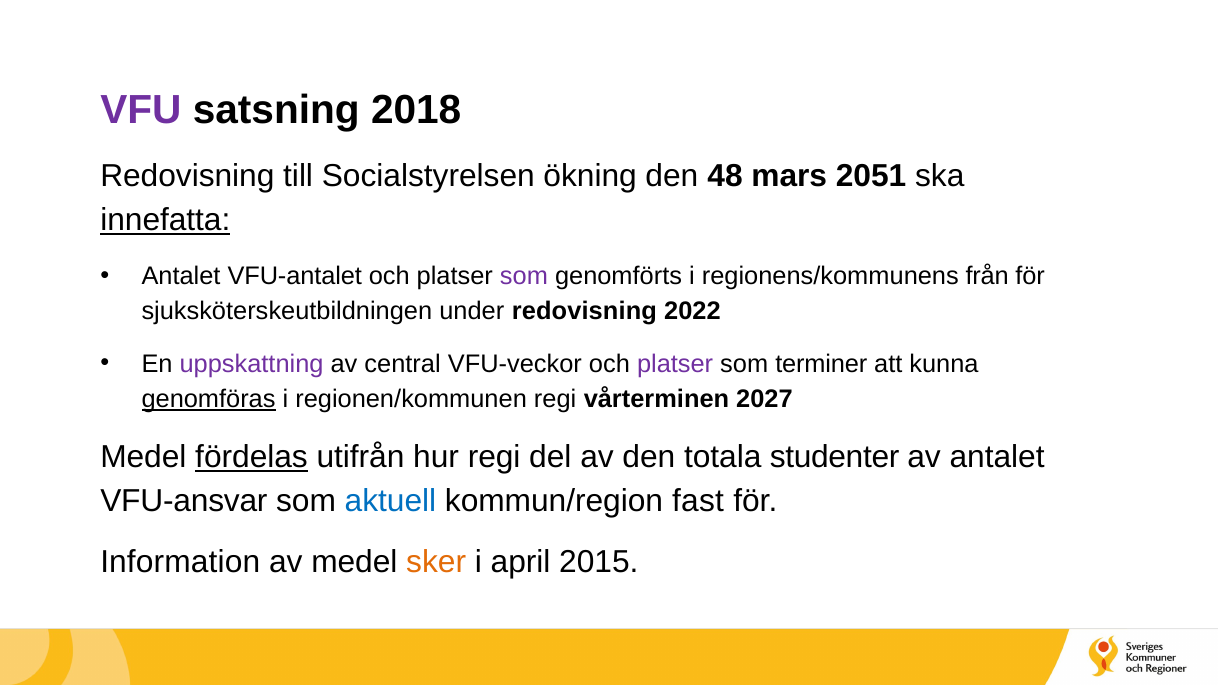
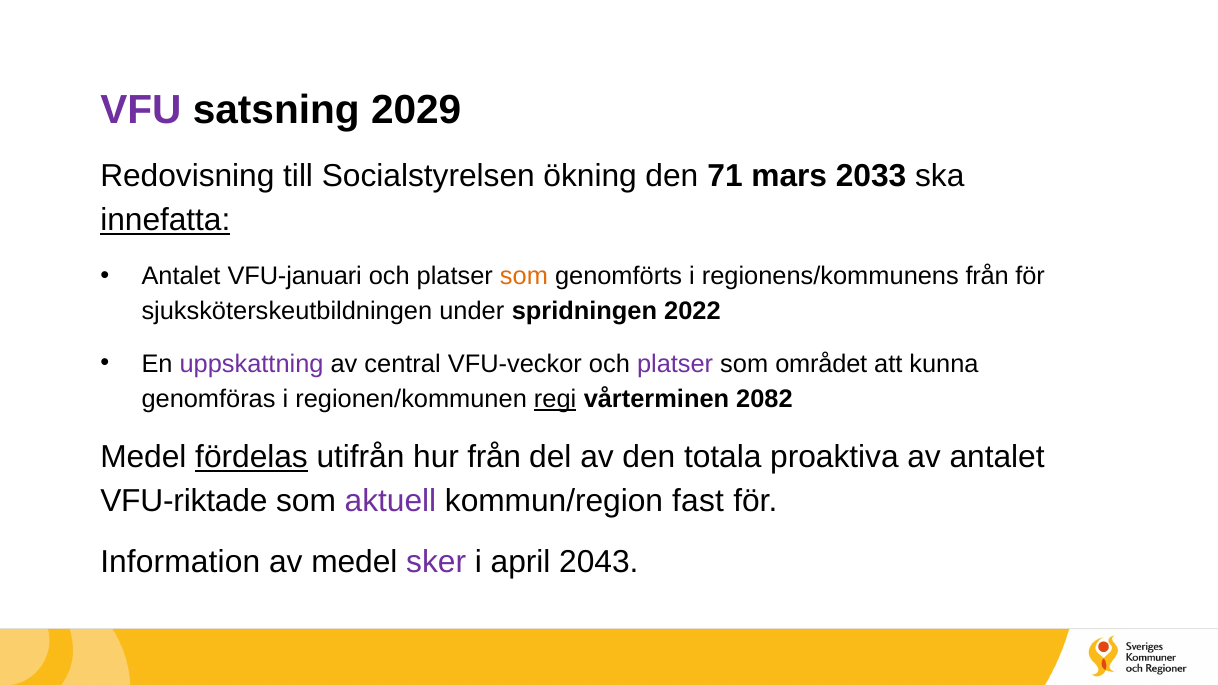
2018: 2018 -> 2029 (416, 110)
48: 48 -> 71 (725, 176)
2051: 2051 -> 2033 (871, 176)
VFU-antalet: VFU-antalet -> VFU-januari (295, 276)
som colour: purple -> orange (524, 276)
under redovisning: redovisning -> spridningen (584, 311)
terminer: terminer -> området (821, 364)
genomföras underline: present -> none (209, 399)
regi underline: none -> present (555, 399)
2027: 2027 -> 2082 (764, 399)
hur regi: regi -> från (494, 457)
studenter: studenter -> proaktiva (834, 457)
VFU-ansvar: VFU-ansvar -> VFU-riktade (184, 501)
aktuell colour: blue -> purple (390, 501)
sker colour: orange -> purple (436, 562)
2015: 2015 -> 2043 (599, 562)
